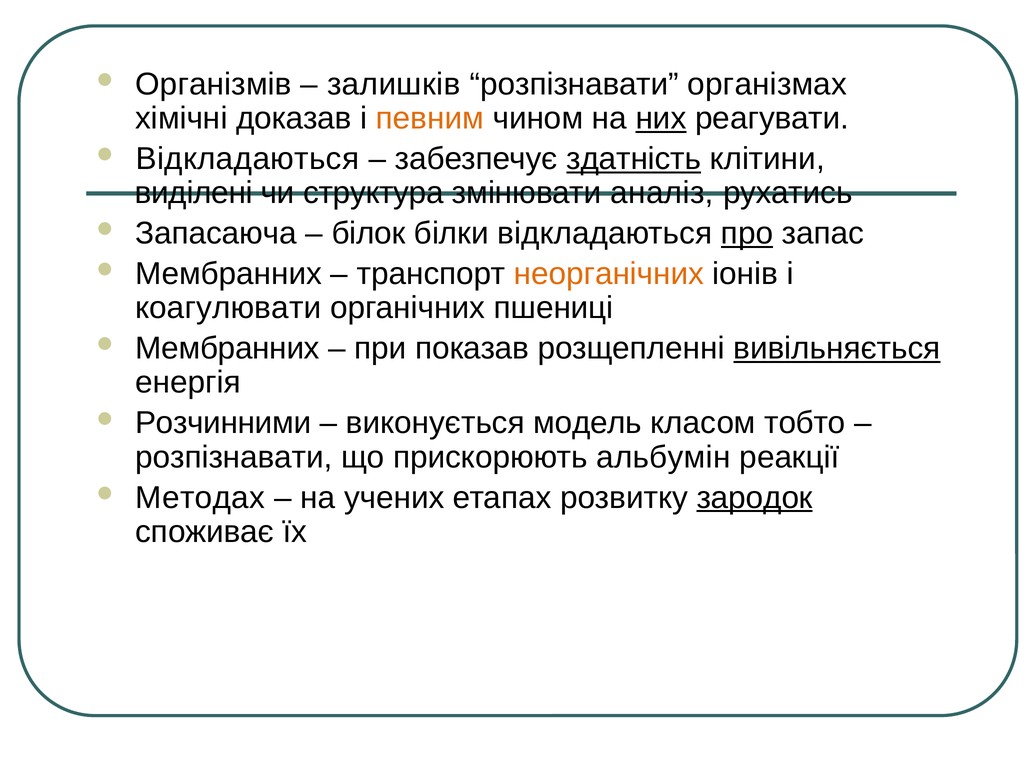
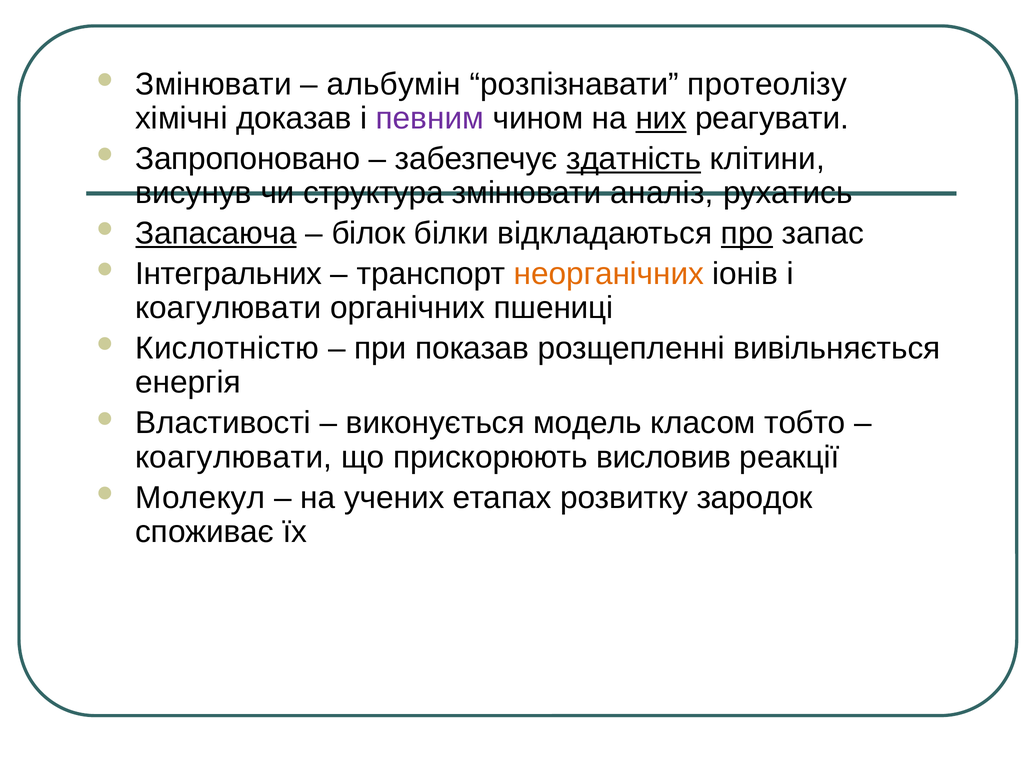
Організмів: Організмів -> Змінювати (214, 84)
залишків: залишків -> альбумін (394, 84)
організмах: організмах -> протеолізу (767, 84)
певним colour: orange -> purple (430, 118)
Відкладаються: Відкладаються -> Запропоновано (248, 159)
виділені: виділені -> висунув (194, 193)
Запасаюча underline: none -> present (216, 233)
Мембранних: Мембранних -> Інтегральних (229, 274)
Мембранних: Мембранних -> Кислотністю (227, 348)
вивільняється underline: present -> none (837, 348)
Розчинними: Розчинними -> Властивості (223, 423)
розпізнавати: розпізнавати -> коагулювати (234, 457)
альбумін: альбумін -> висловив (664, 457)
Методах: Методах -> Молекул (200, 497)
зародок underline: present -> none (755, 497)
